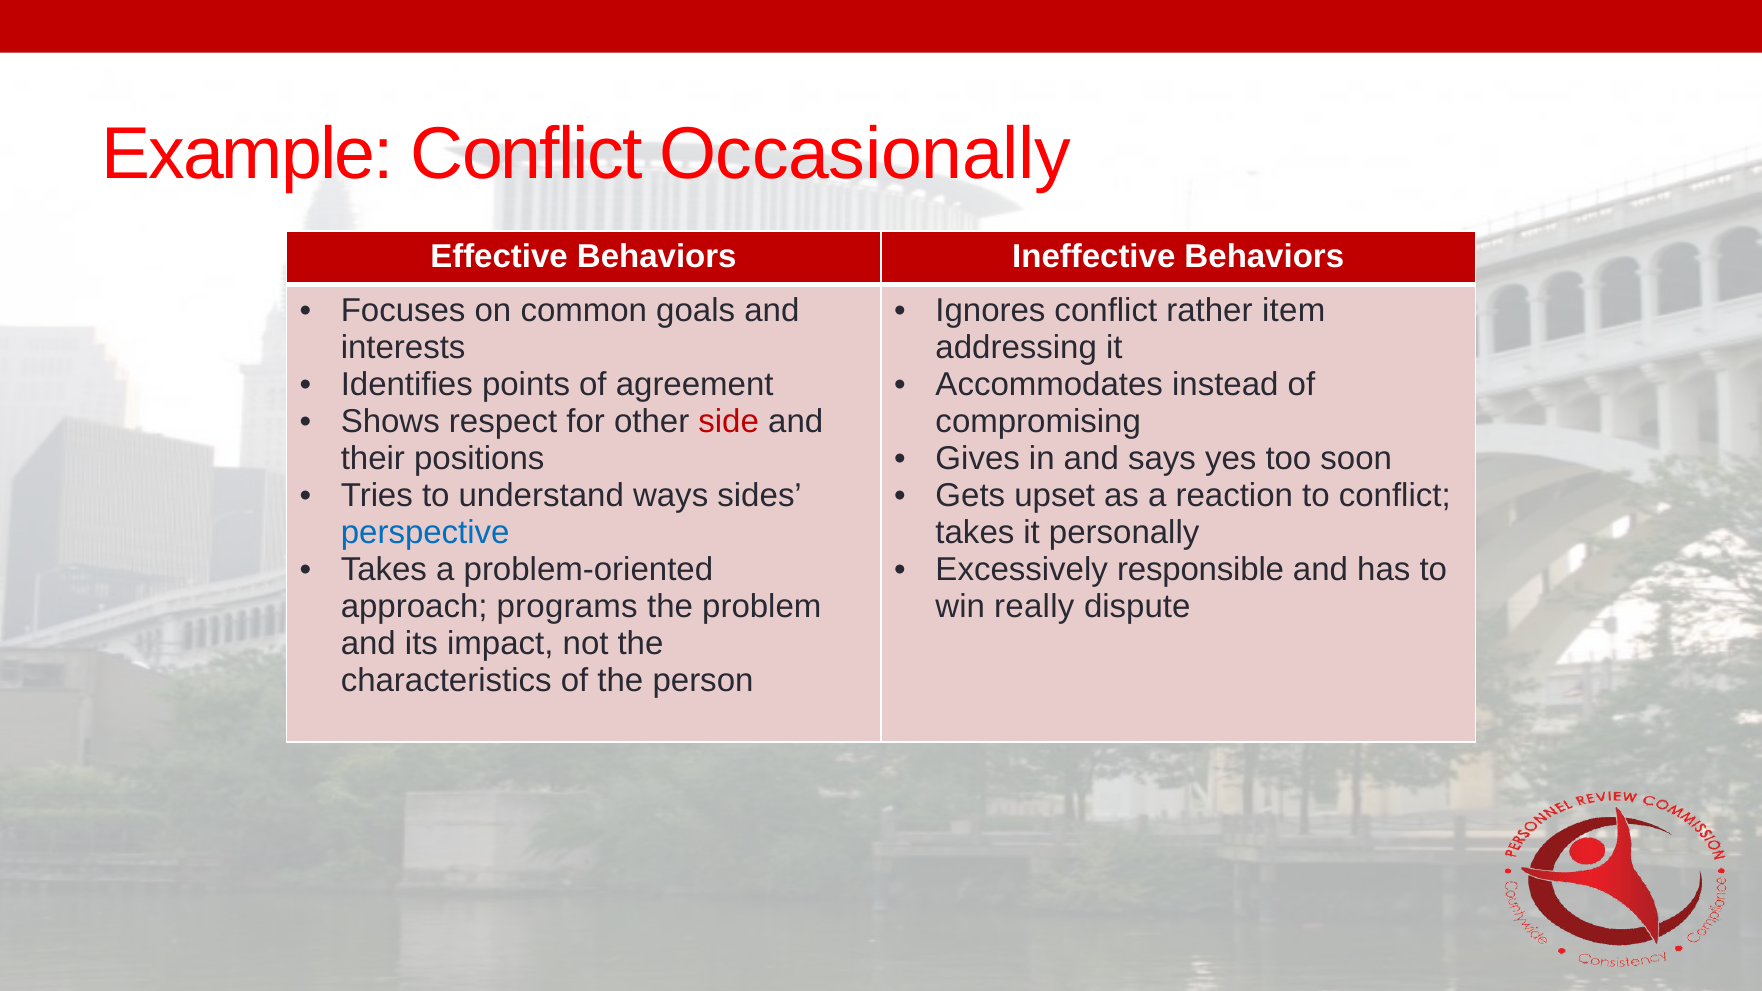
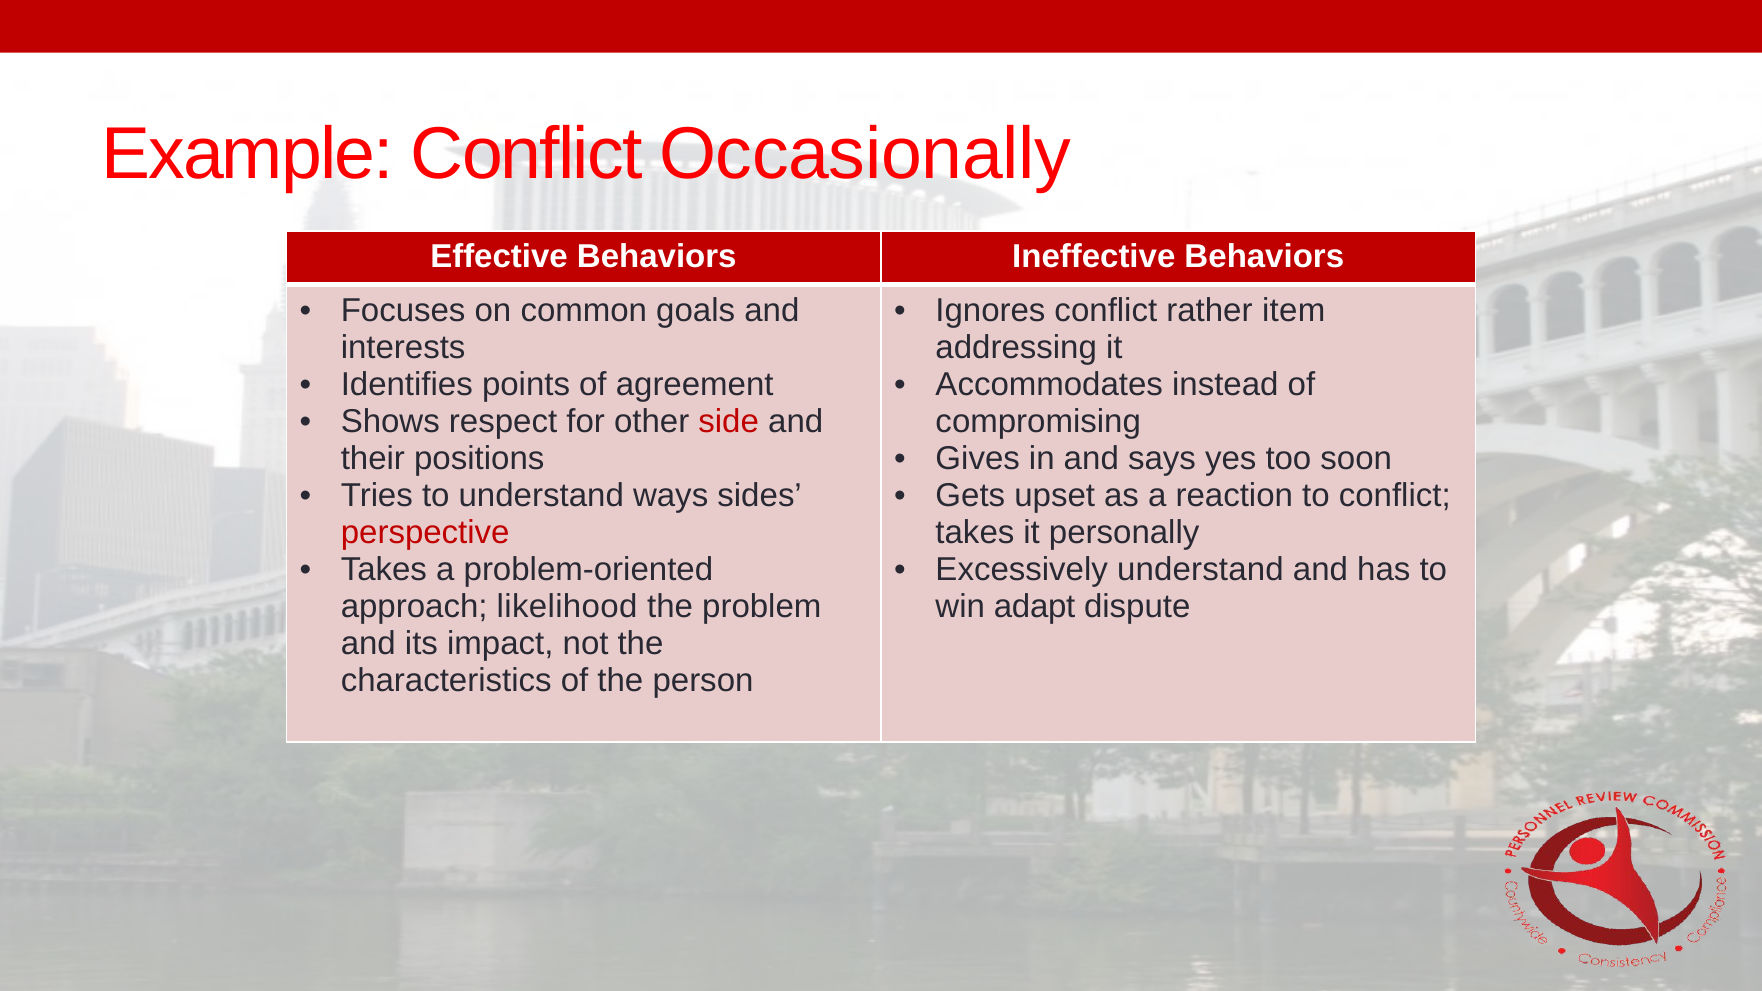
perspective colour: blue -> red (425, 532)
Excessively responsible: responsible -> understand (1200, 569)
programs: programs -> likelihood (567, 606)
really: really -> adapt (1035, 606)
